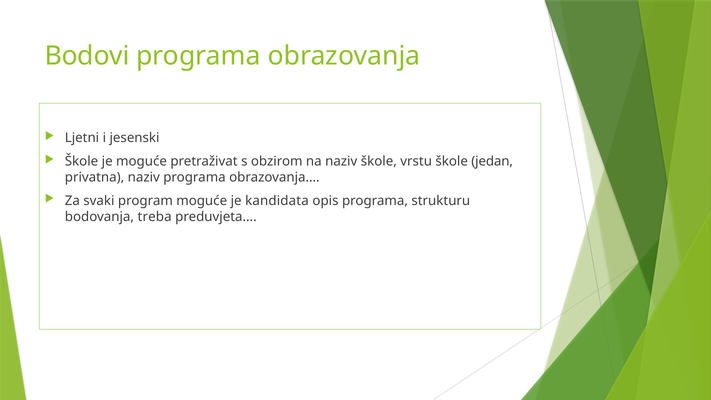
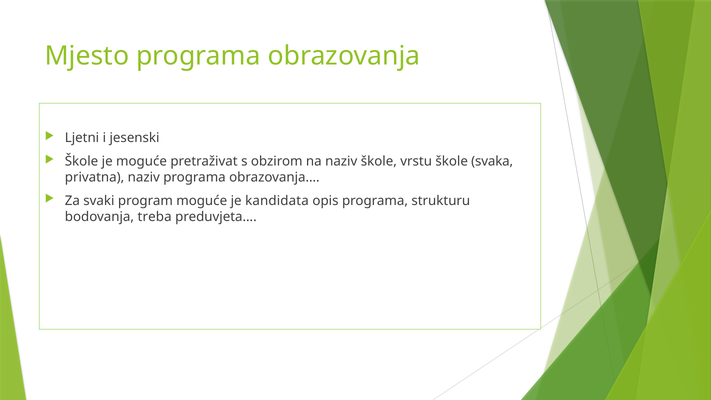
Bodovi: Bodovi -> Mjesto (87, 56)
jedan: jedan -> svaka (492, 161)
